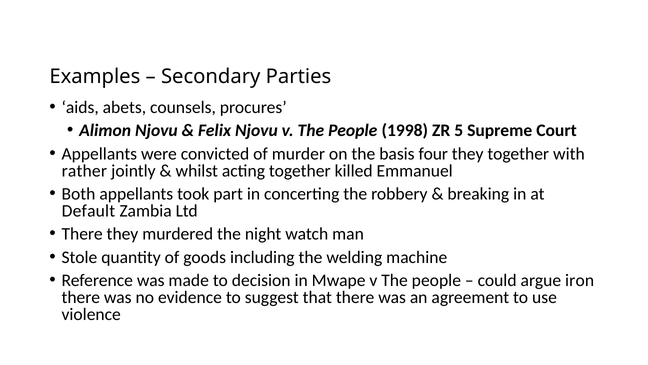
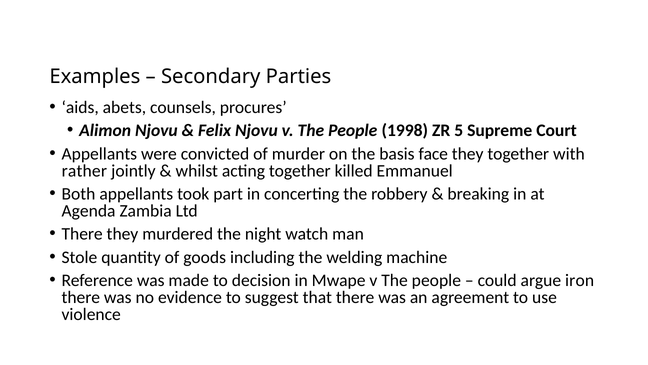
four: four -> face (433, 154)
Default: Default -> Agenda (89, 211)
